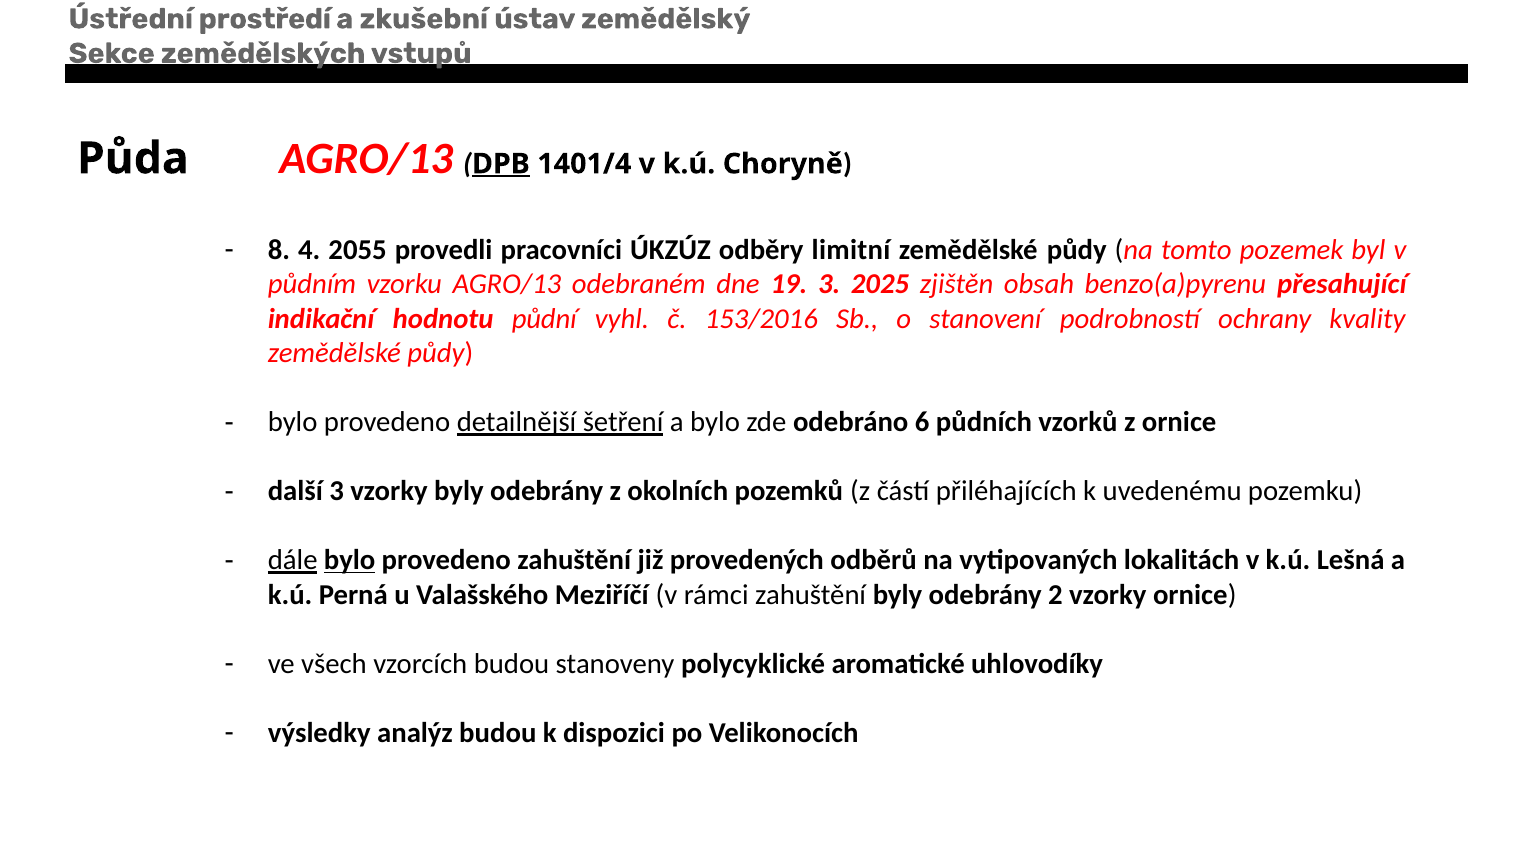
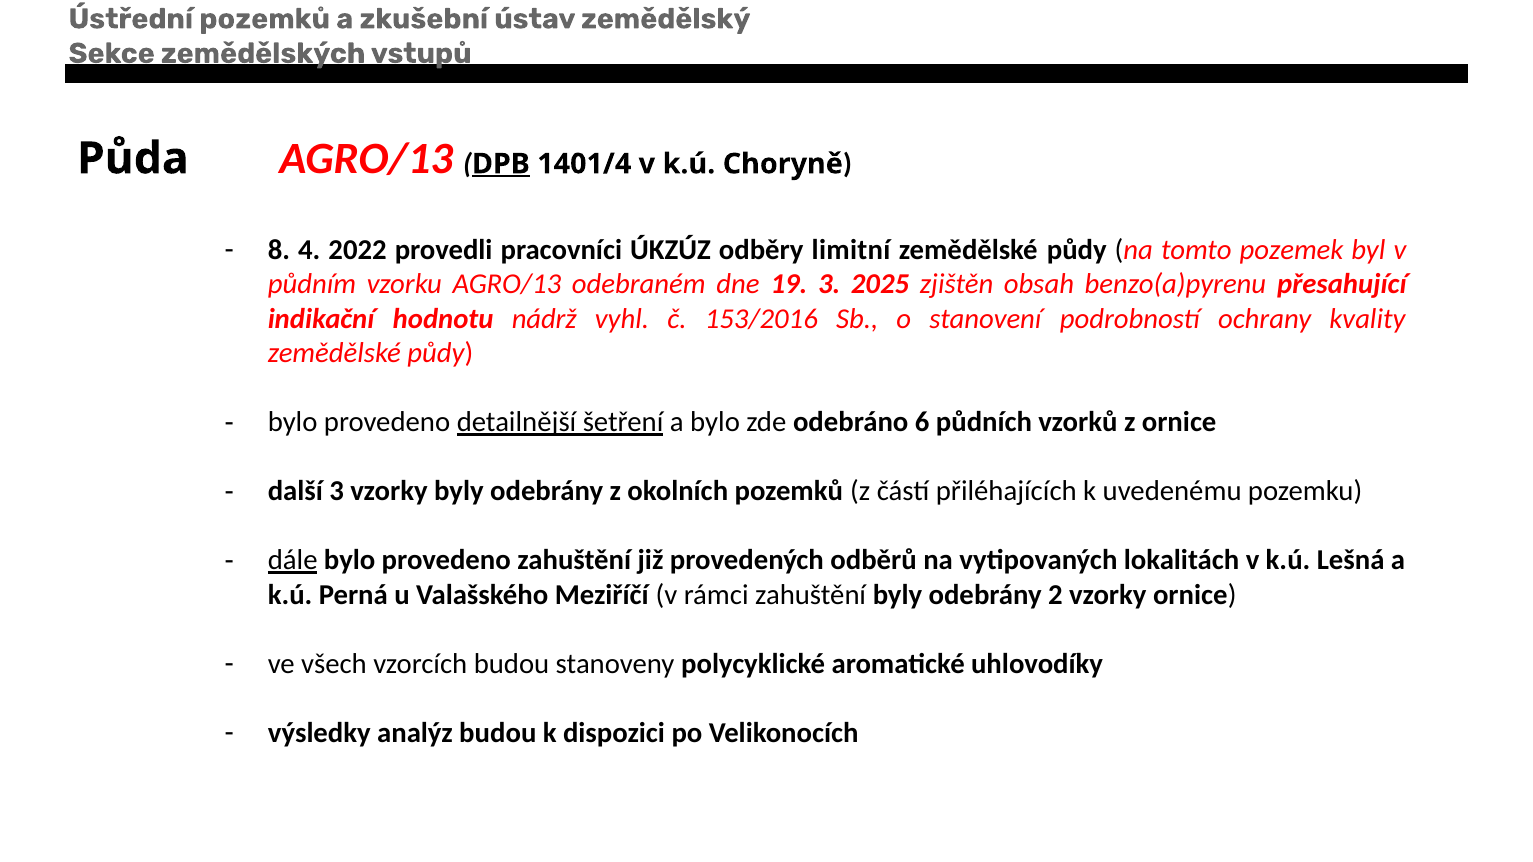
Ústřední prostředí: prostředí -> pozemků (265, 19)
2055: 2055 -> 2022 (358, 250)
půdní: půdní -> nádrž (544, 319)
bylo underline: present -> none (350, 560)
